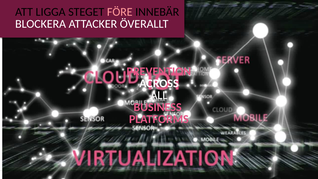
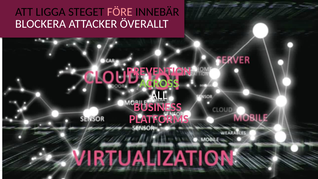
ACROSS colour: white -> light green (159, 83)
